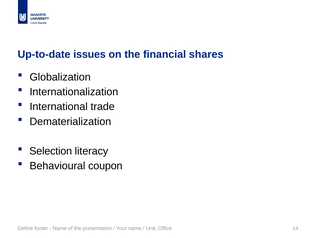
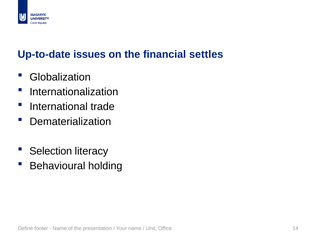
shares: shares -> settles (206, 54)
coupon: coupon -> holding (105, 166)
